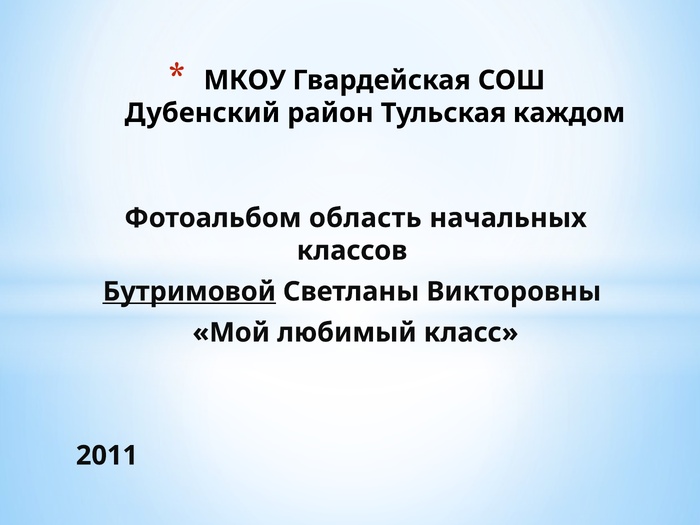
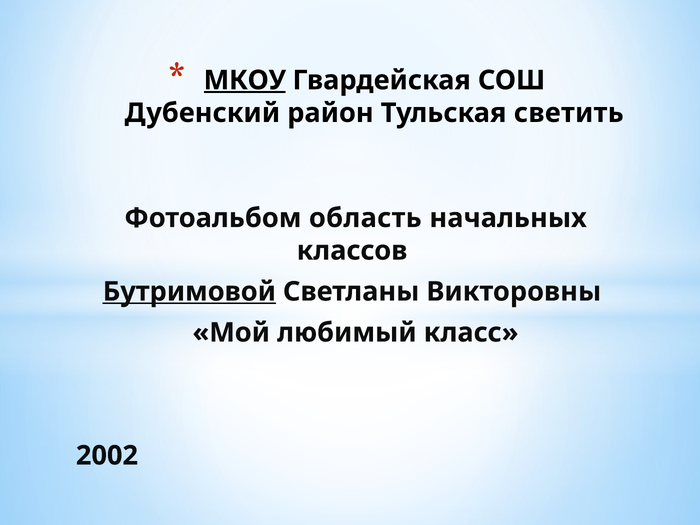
МКОУ underline: none -> present (245, 80)
каждом: каждом -> светить (569, 113)
2011: 2011 -> 2002 (107, 456)
